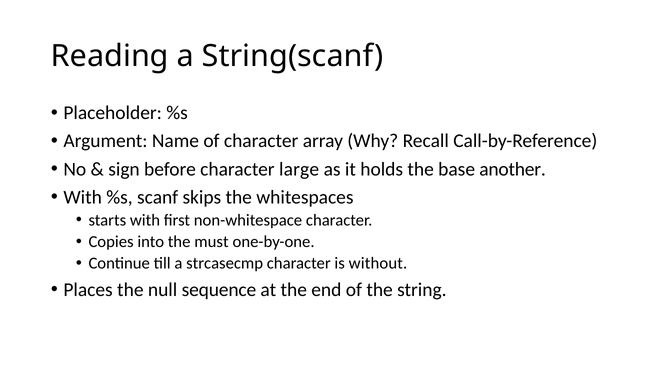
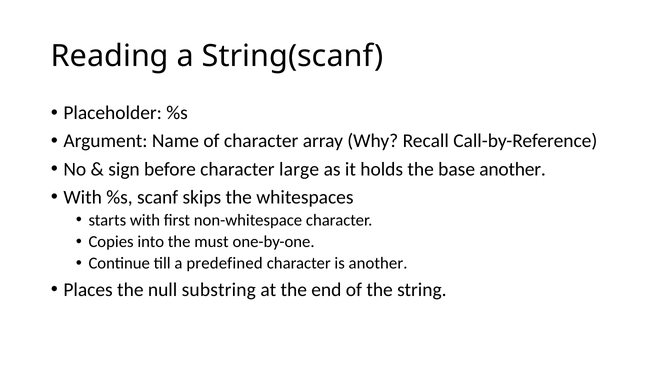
strcasecmp: strcasecmp -> predefined (225, 263)
is without: without -> another (378, 263)
sequence: sequence -> substring (219, 289)
